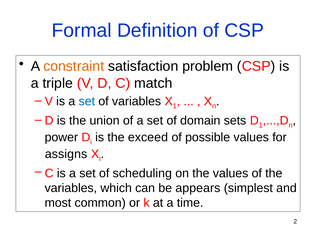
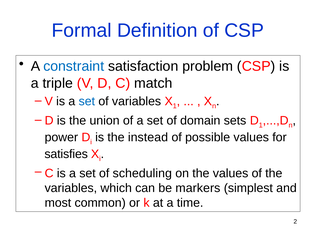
constraint colour: orange -> blue (74, 66)
exceed: exceed -> instead (148, 137)
assigns: assigns -> satisfies (66, 154)
appears: appears -> markers (198, 188)
